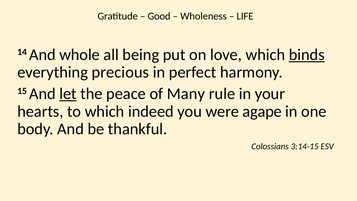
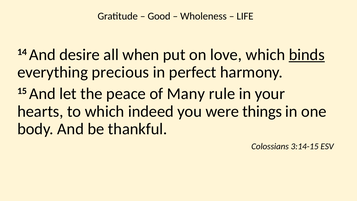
whole: whole -> desire (80, 55)
being: being -> when (141, 55)
let underline: present -> none (68, 94)
agape: agape -> things (262, 111)
